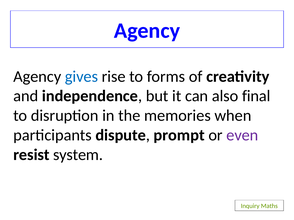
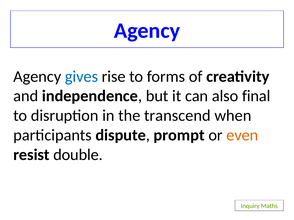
memories: memories -> transcend (177, 116)
even colour: purple -> orange (242, 135)
system: system -> double (78, 155)
